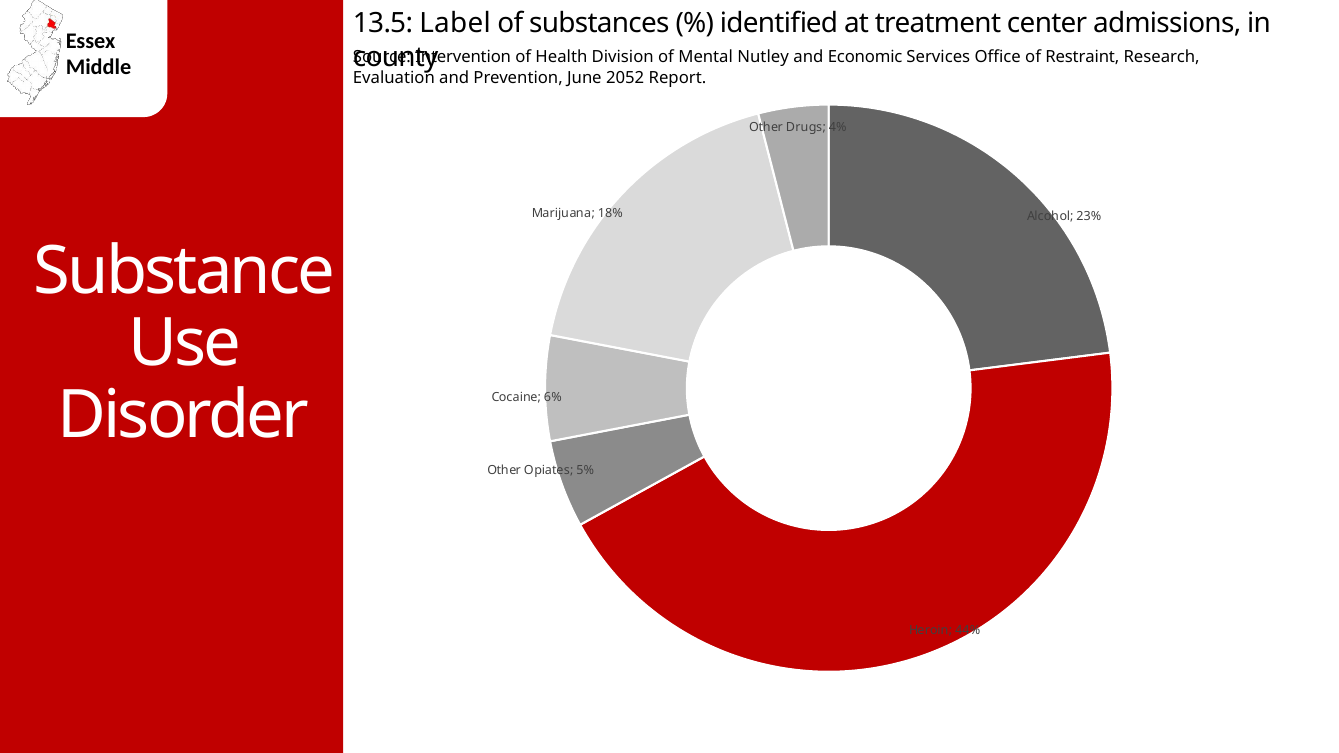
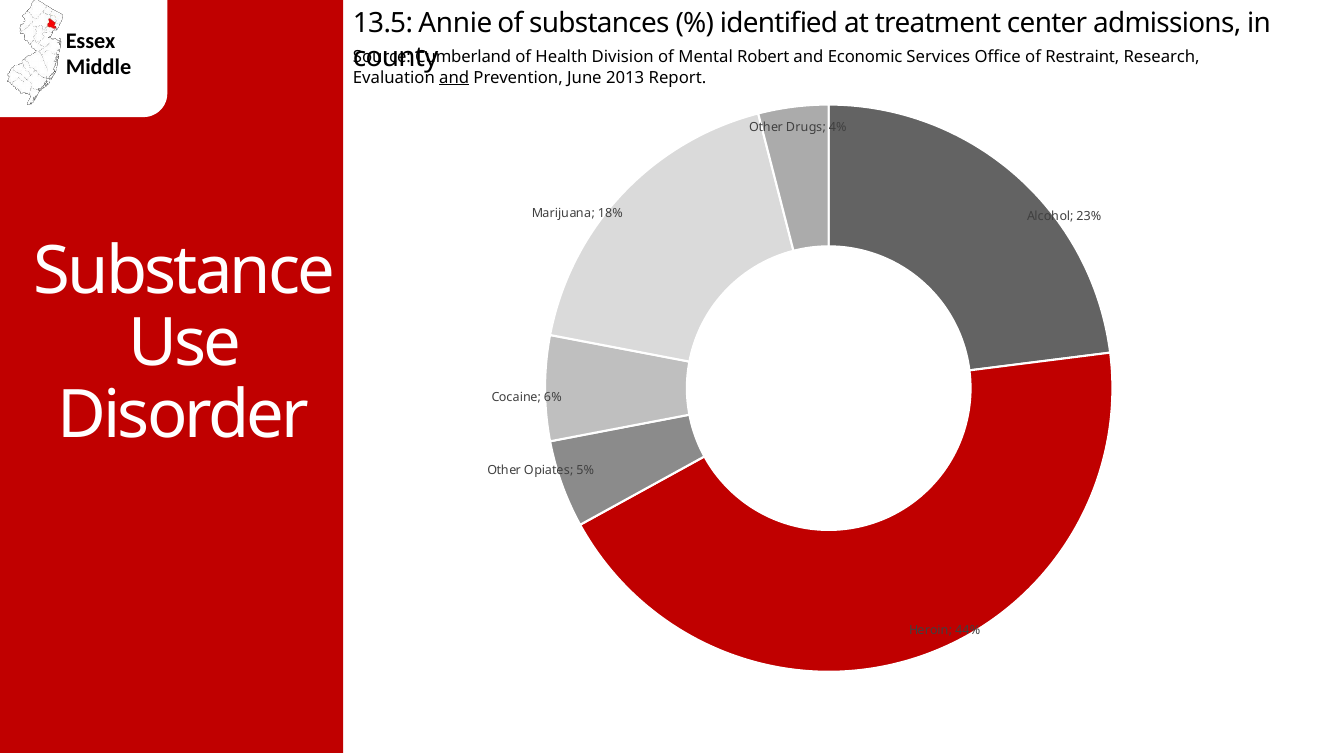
Label: Label -> Annie (455, 24)
Intervention: Intervention -> Cumberland (463, 57)
Nutley: Nutley -> Robert (763, 57)
and underline: none -> present (454, 78)
2052: 2052 -> 2013 (625, 78)
